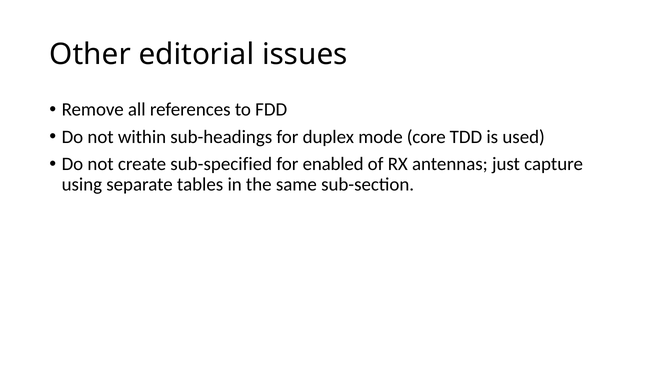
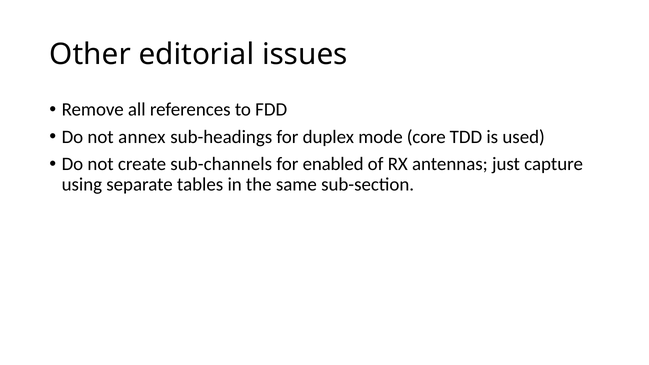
within: within -> annex (142, 137)
sub-specified: sub-specified -> sub-channels (221, 164)
